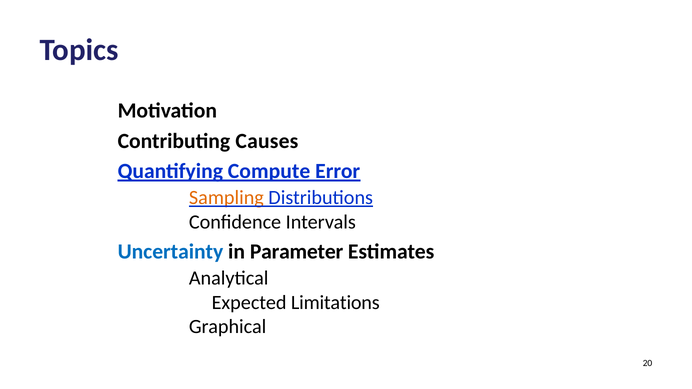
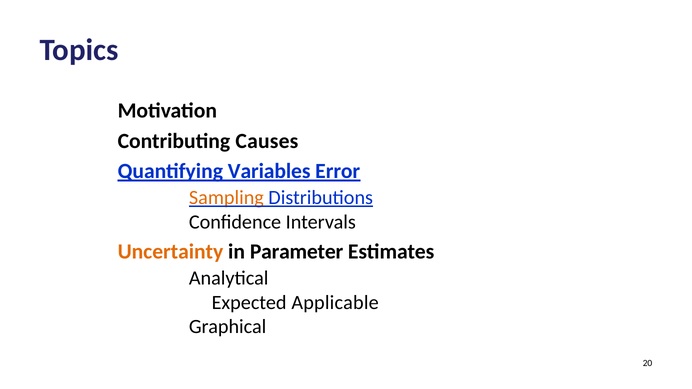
Compute: Compute -> Variables (269, 171)
Uncertainty colour: blue -> orange (170, 252)
Limitations: Limitations -> Applicable (335, 303)
